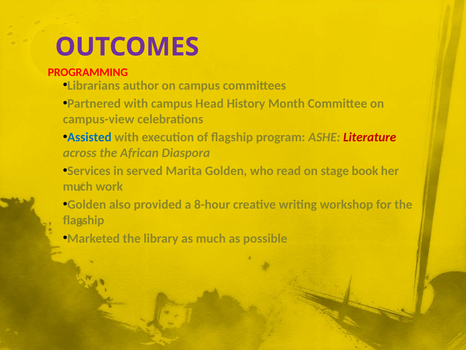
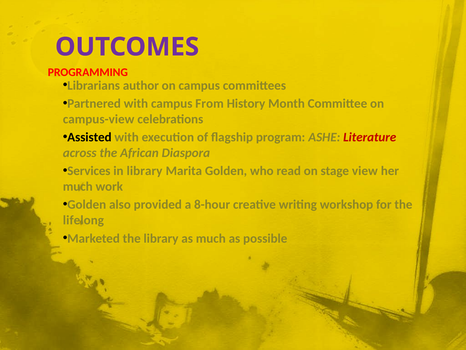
Head: Head -> From (210, 103)
Assisted colour: blue -> black (89, 137)
in served: served -> library (145, 171)
book: book -> view (365, 171)
flagship: flagship -> lifelong (83, 220)
